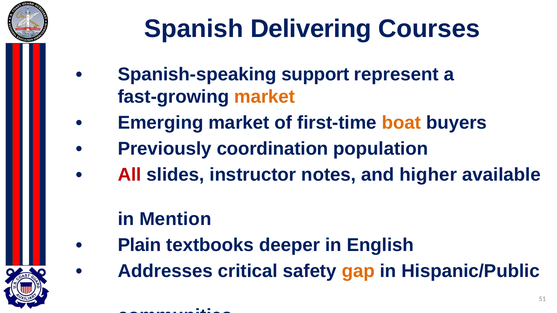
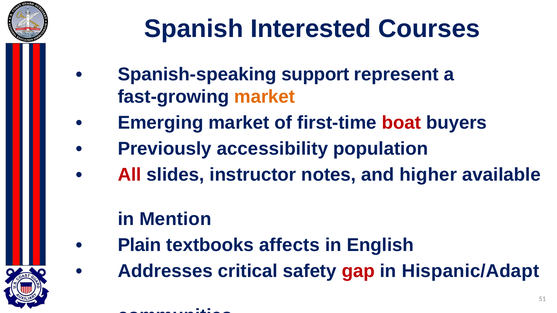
Delivering: Delivering -> Interested (311, 29)
boat colour: orange -> red (401, 123)
coordination: coordination -> accessibility (272, 149)
deeper: deeper -> affects (289, 245)
gap colour: orange -> red (358, 271)
Hispanic/Public: Hispanic/Public -> Hispanic/Adapt (470, 271)
